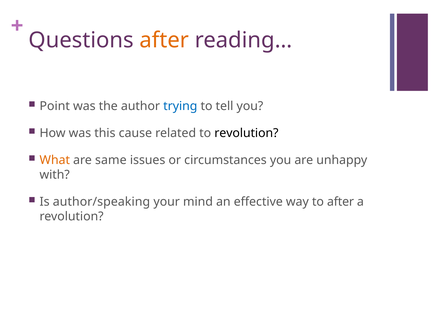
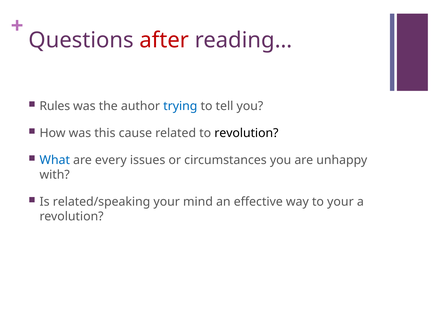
after colour: orange -> red (164, 40)
Point: Point -> Rules (55, 106)
What colour: orange -> blue (55, 160)
same: same -> every (111, 160)
author/speaking: author/speaking -> related/speaking (102, 202)
to after: after -> your (340, 202)
